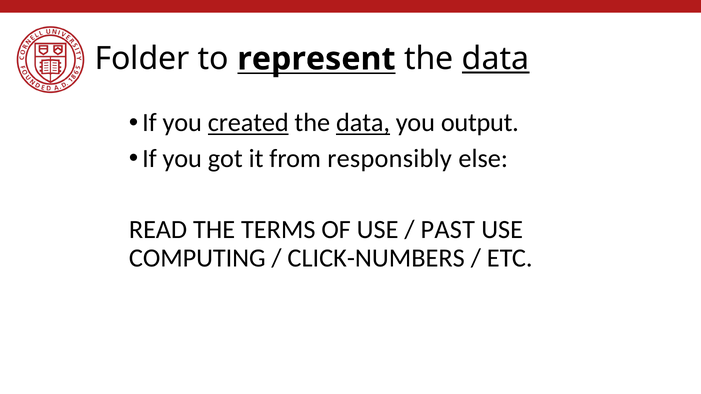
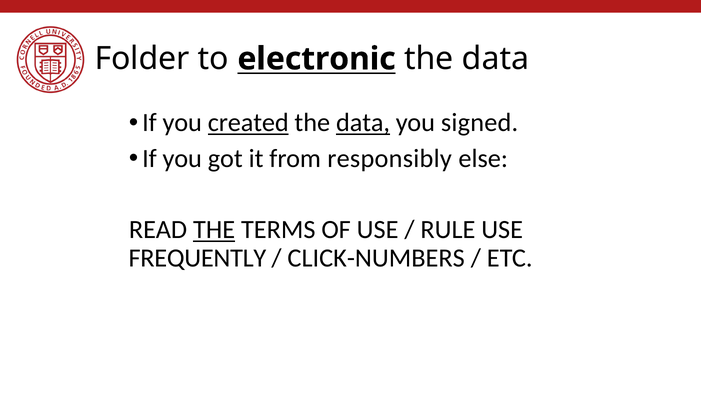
represent: represent -> electronic (317, 59)
data underline: present -> none (496, 59)
output: output -> signed (480, 123)
THE underline: none -> present (214, 230)
PAST: PAST -> RULE (448, 230)
COMPUTING: COMPUTING -> FREQUENTLY (197, 258)
